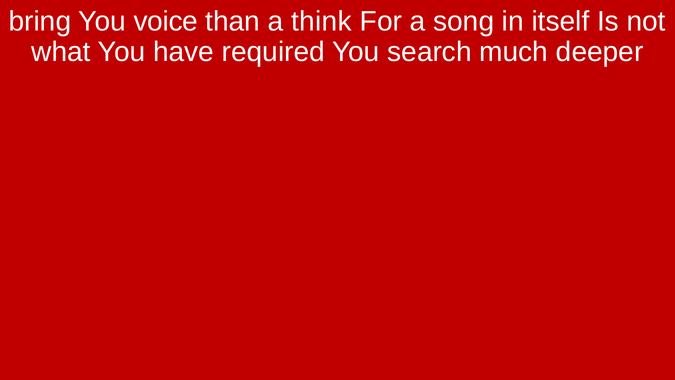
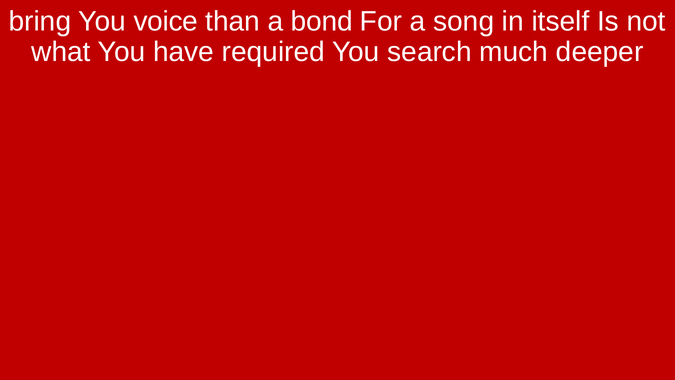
think: think -> bond (322, 21)
